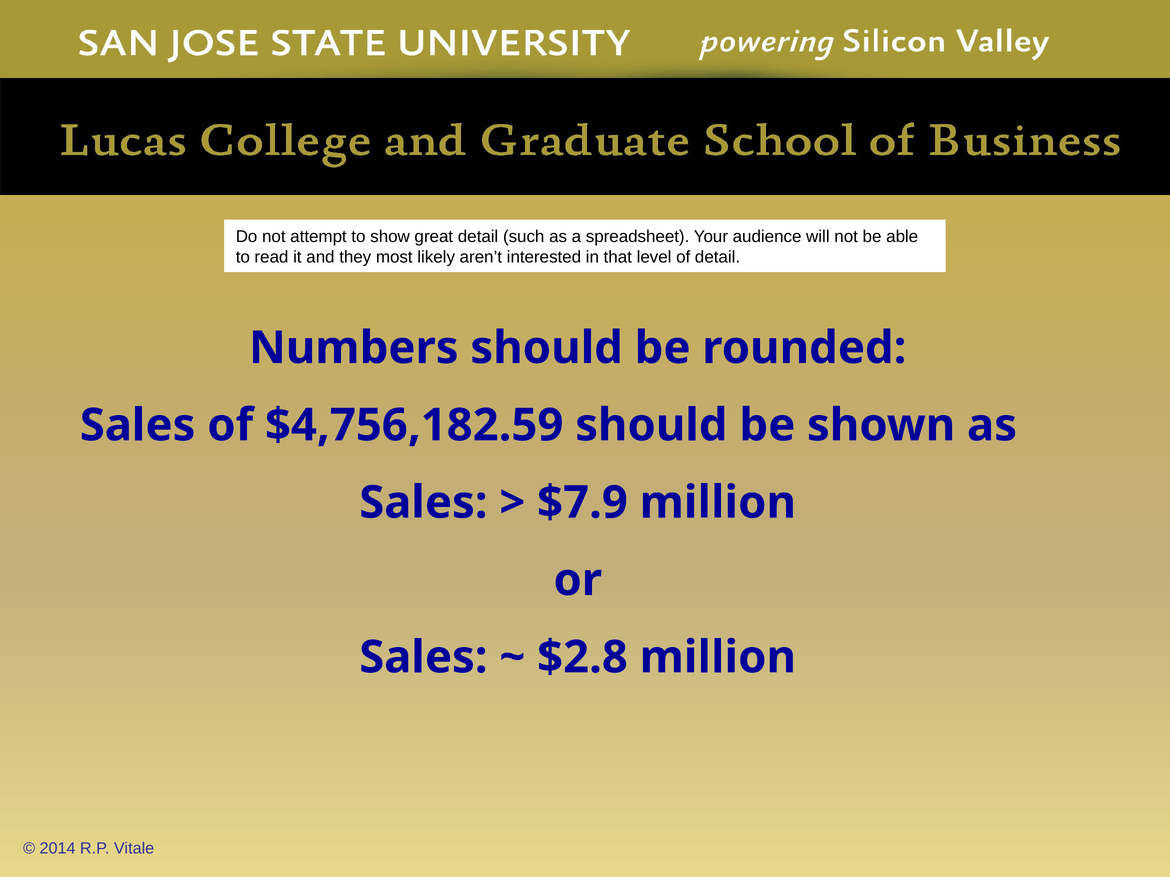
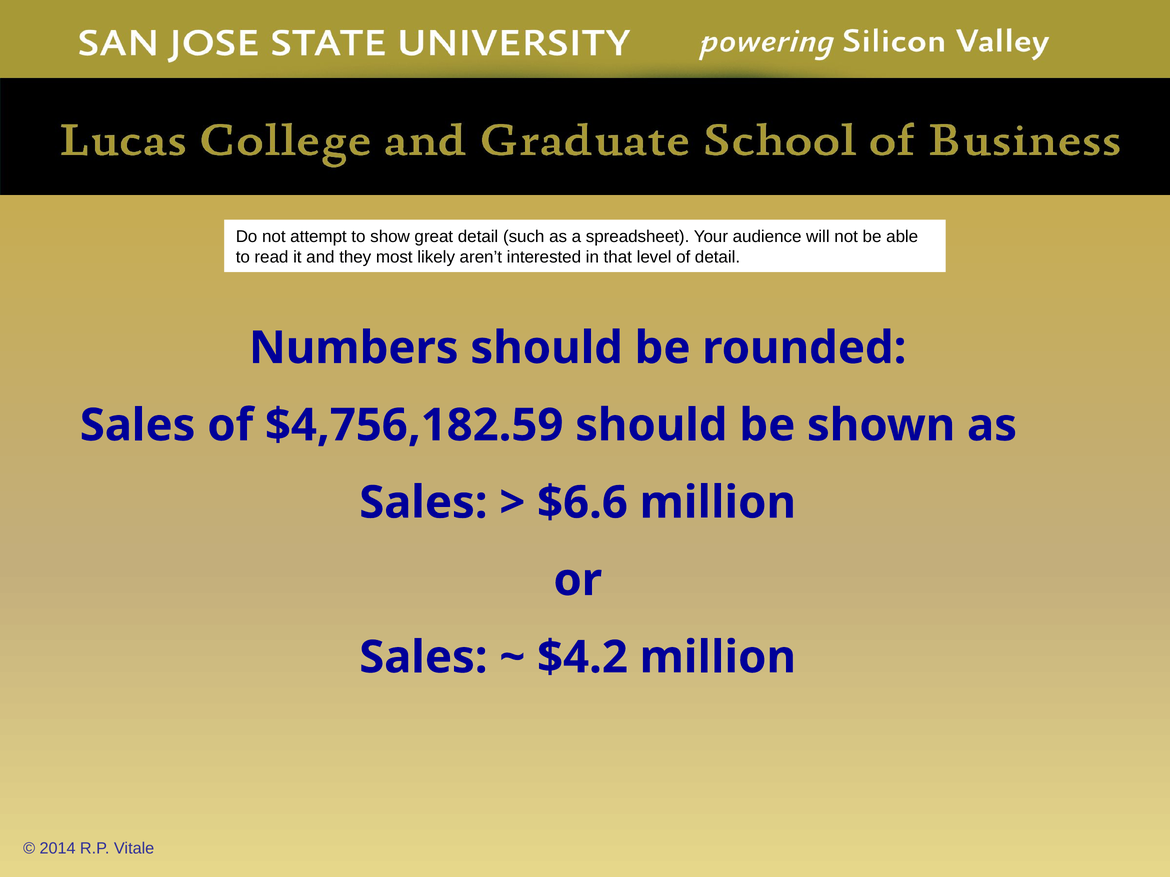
$7.9: $7.9 -> $6.6 (582, 503)
$2.8: $2.8 -> $4.2 (582, 658)
